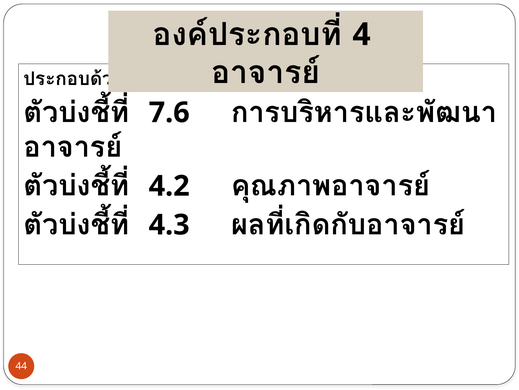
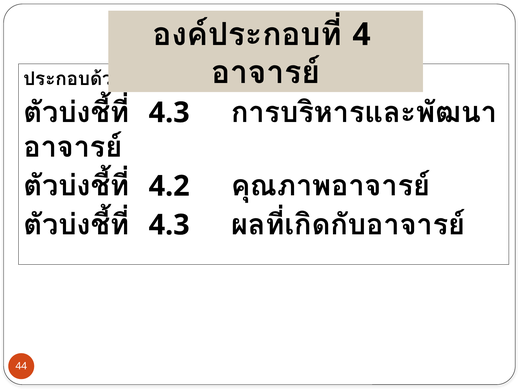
7.6: 7.6 -> 4.3 (169, 112)
